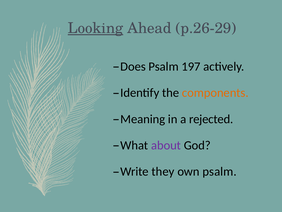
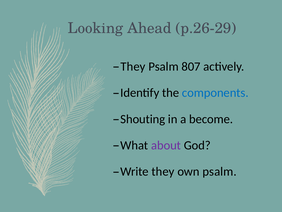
Looking underline: present -> none (95, 28)
Does: Does -> They (133, 66)
197: 197 -> 807 (191, 66)
components colour: orange -> blue (215, 93)
Meaning: Meaning -> Shouting (143, 119)
rejected: rejected -> become (211, 119)
